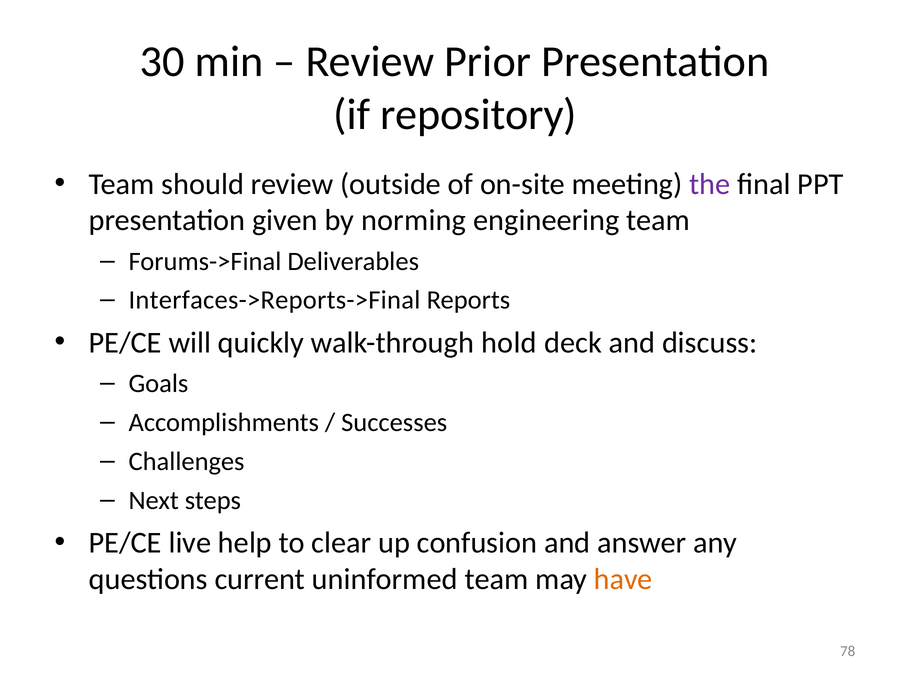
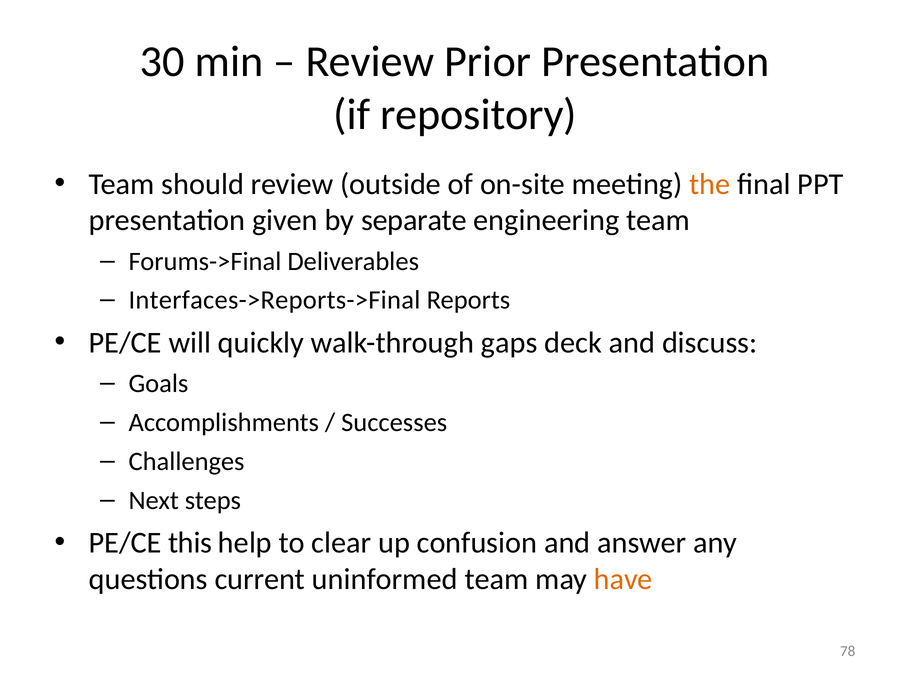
the colour: purple -> orange (710, 184)
norming: norming -> separate (414, 221)
hold: hold -> gaps (509, 343)
live: live -> this (190, 543)
